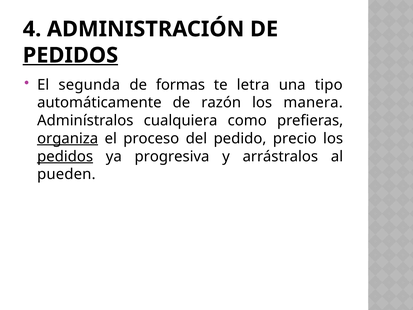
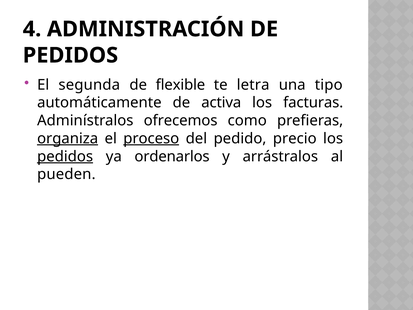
PEDIDOS underline: present -> none (70, 55)
formas: formas -> flexible (180, 85)
razón: razón -> activa (221, 103)
manera: manera -> facturas (313, 103)
cualquiera: cualquiera -> ofrecemos (181, 121)
proceso underline: none -> present (151, 138)
progresiva: progresiva -> ordenarlos (172, 156)
